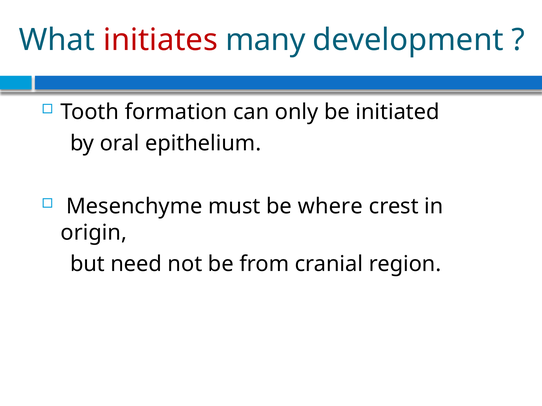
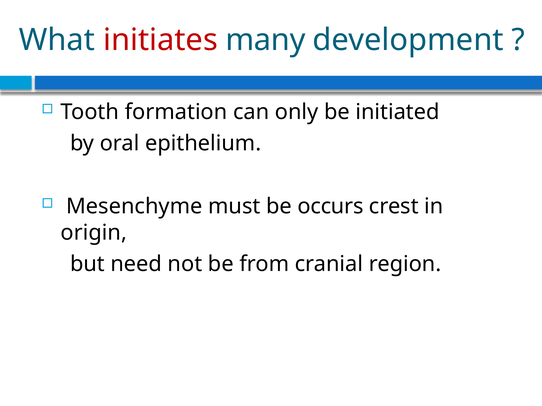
where: where -> occurs (330, 207)
